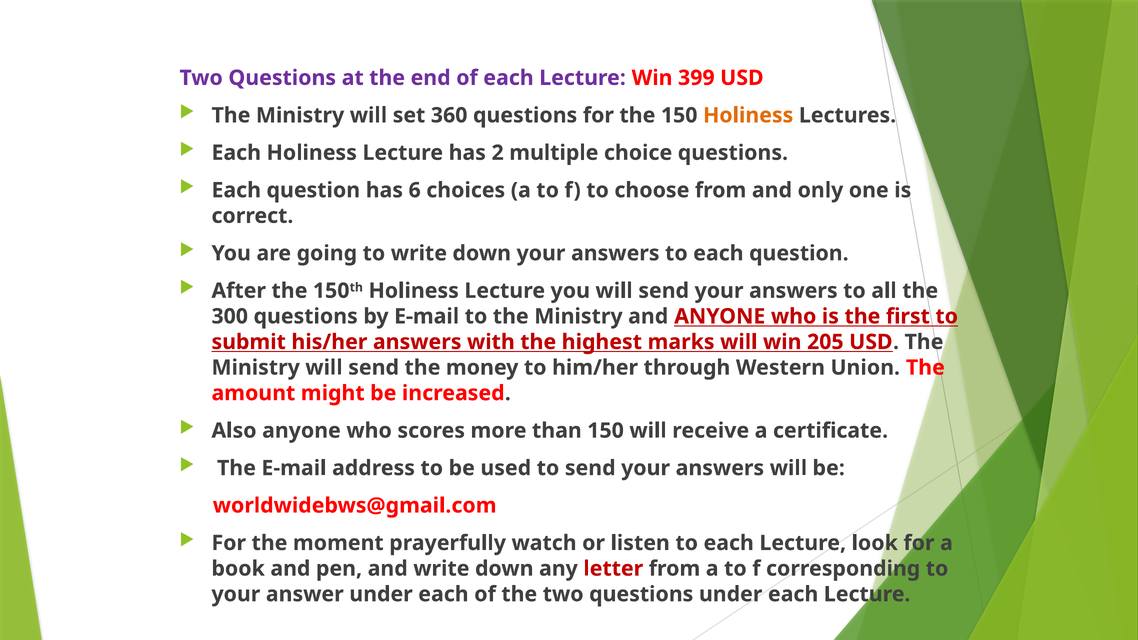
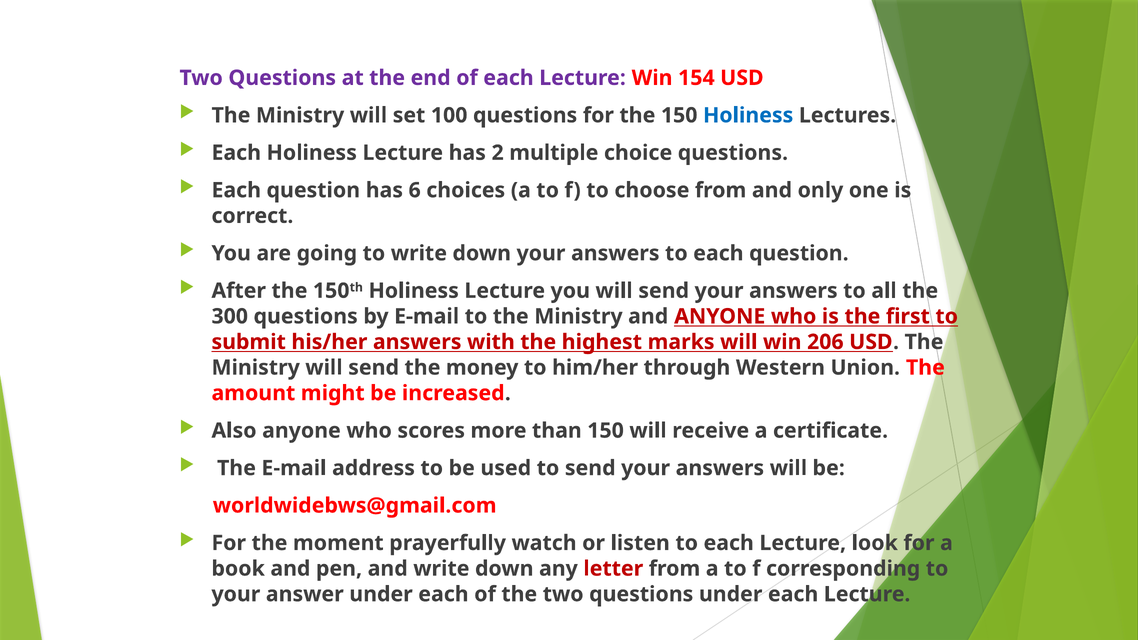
399: 399 -> 154 (696, 78)
360: 360 -> 100 (449, 115)
Holiness colour: orange -> blue (748, 115)
205: 205 -> 206 (825, 342)
